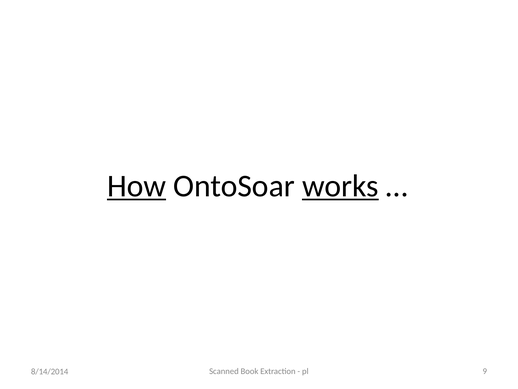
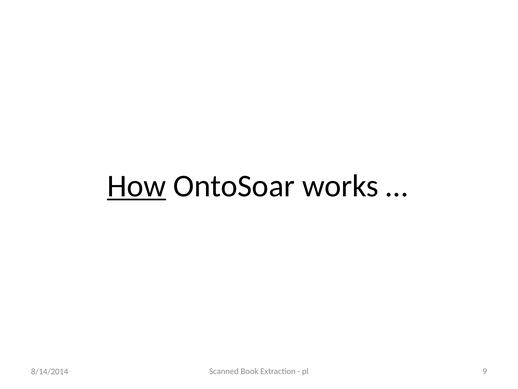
works underline: present -> none (340, 186)
